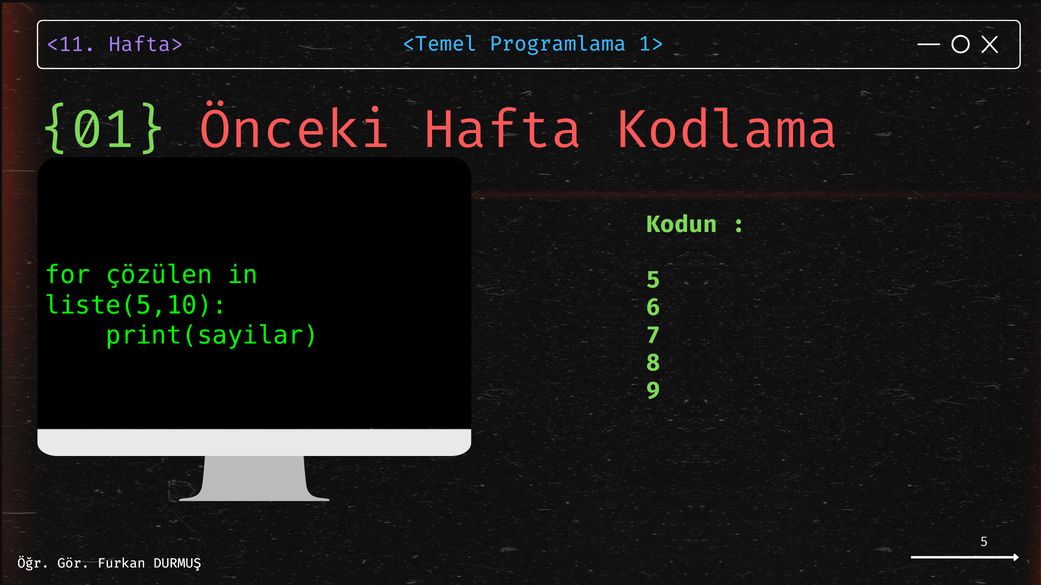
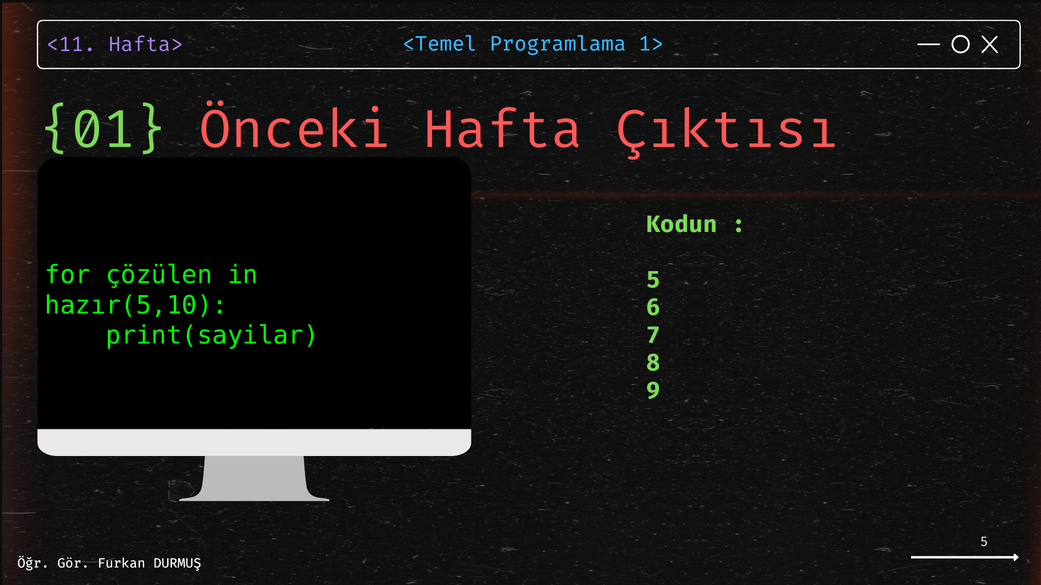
Kodlama: Kodlama -> Çıktısı (727, 130)
liste(5,10: liste(5,10 -> hazır(5,10 (136, 306)
